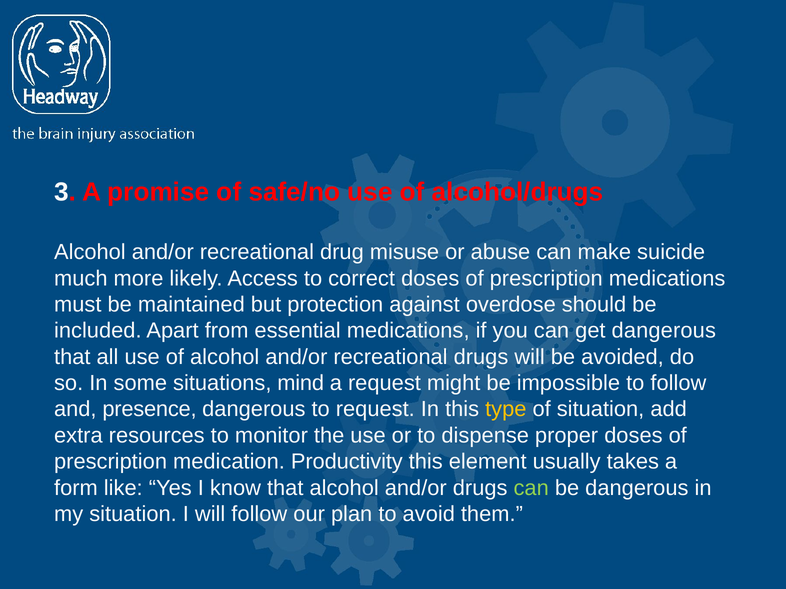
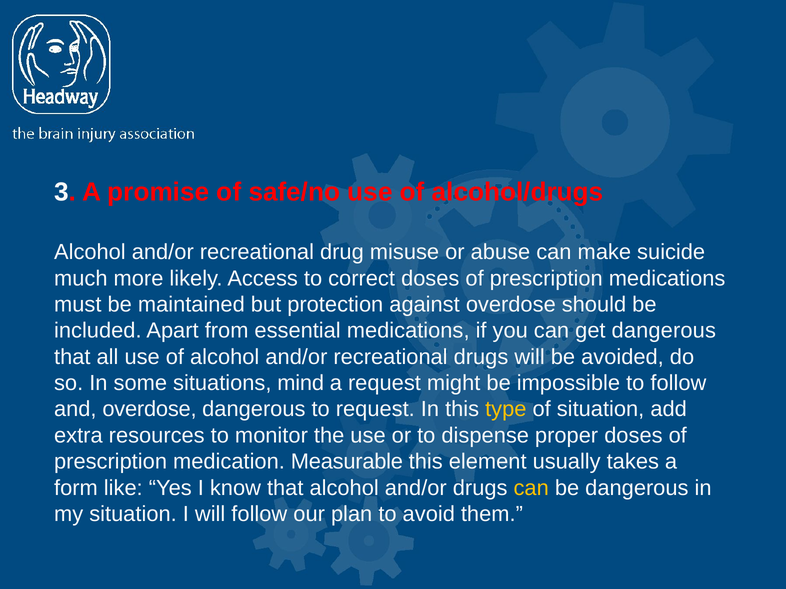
and presence: presence -> overdose (149, 410)
Productivity: Productivity -> Measurable (347, 462)
can colour: light green -> yellow (531, 488)
